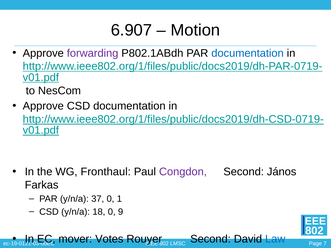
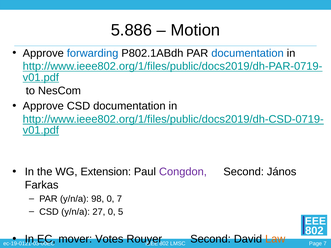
6.907: 6.907 -> 5.886 (131, 30)
forwarding colour: purple -> blue (93, 53)
Fronthaul: Fronthaul -> Extension (106, 172)
37: 37 -> 98 (98, 199)
0 1: 1 -> 7 (119, 199)
18: 18 -> 27 (99, 212)
9: 9 -> 5 (121, 212)
Law colour: blue -> orange (275, 239)
